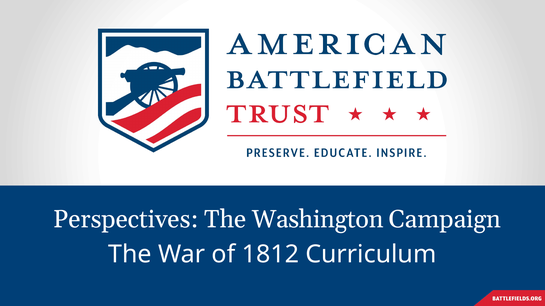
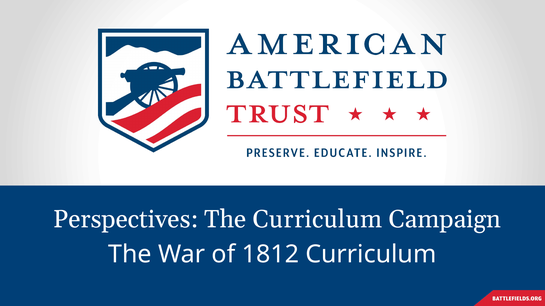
The Washington: Washington -> Curriculum (317, 220)
